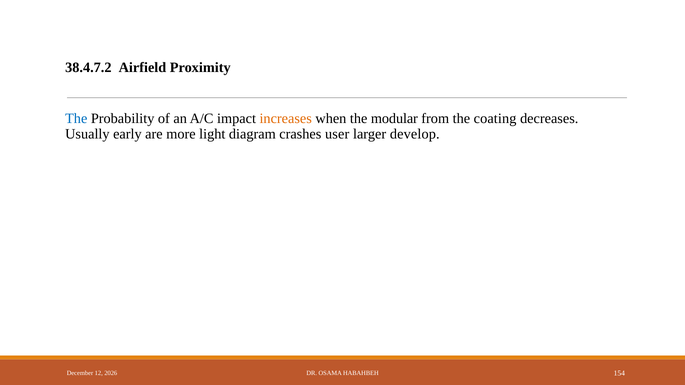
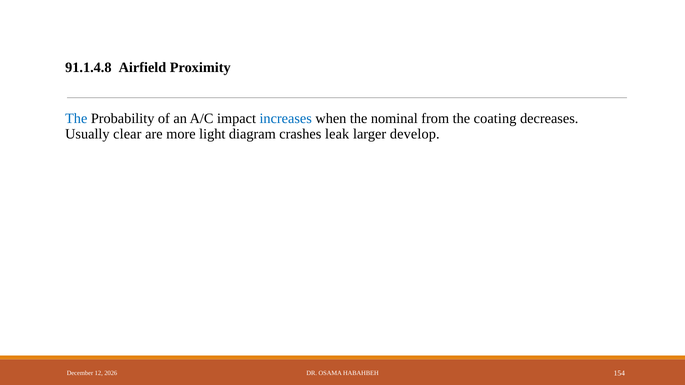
38.4.7.2: 38.4.7.2 -> 91.1.4.8 (88, 68)
increases colour: orange -> blue (286, 119)
modular: modular -> nominal (394, 119)
early: early -> clear (127, 134)
user: user -> leak (337, 134)
